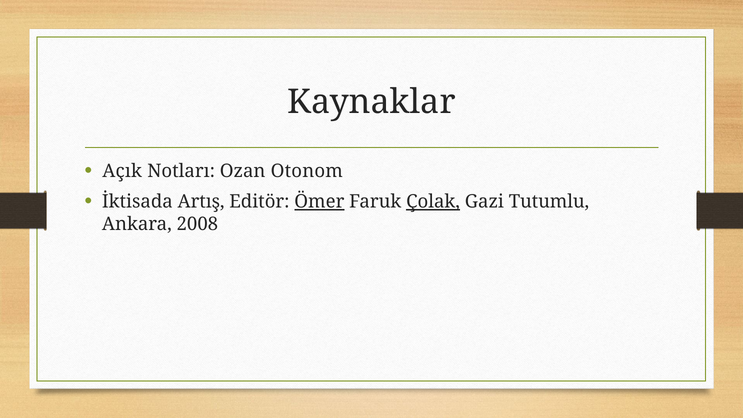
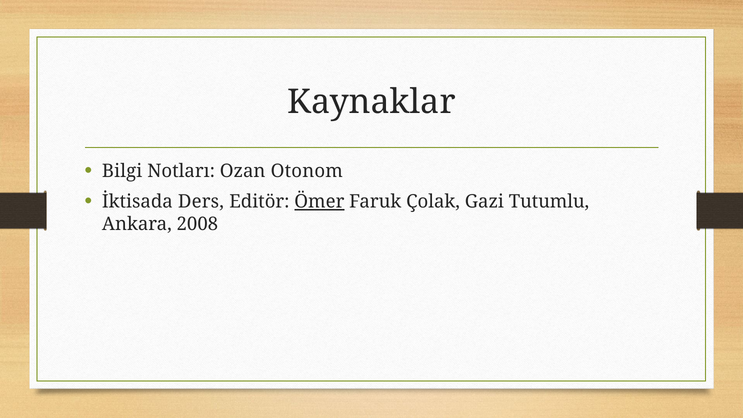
Açık: Açık -> Bilgi (122, 171)
Artış: Artış -> Ders (201, 202)
Çolak underline: present -> none (433, 202)
